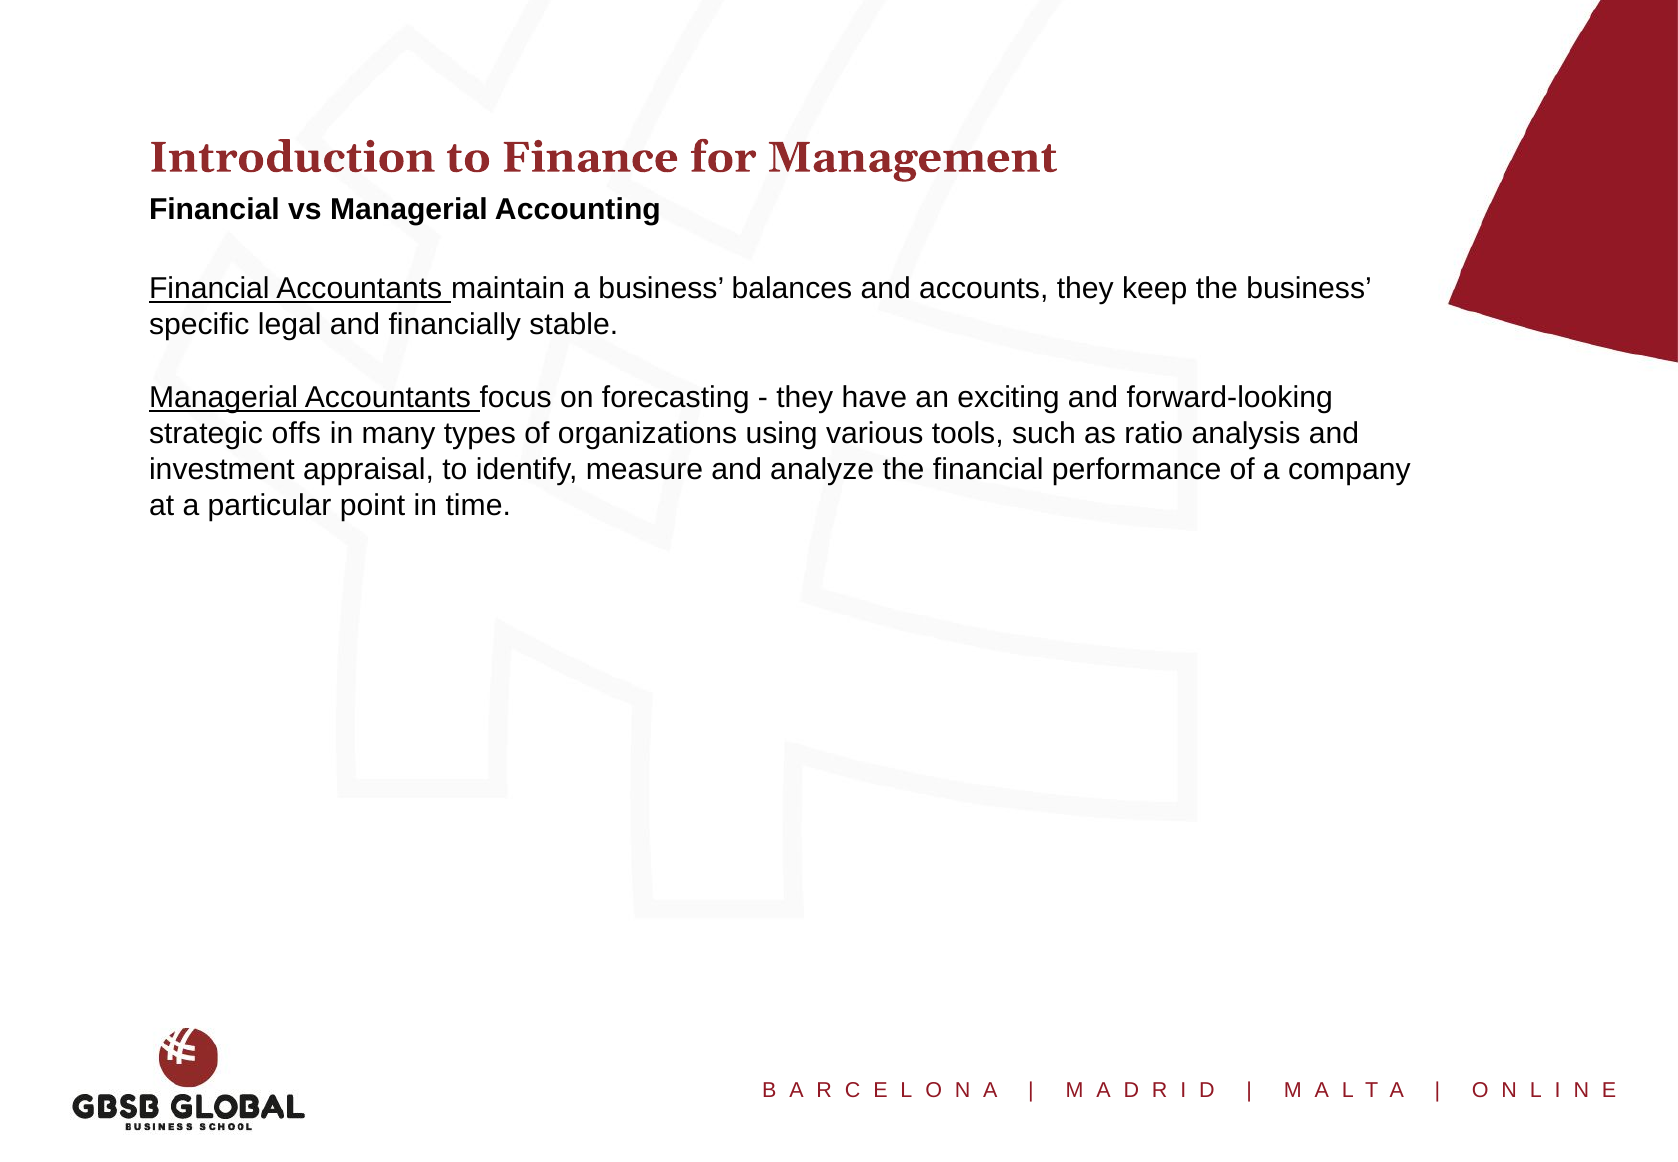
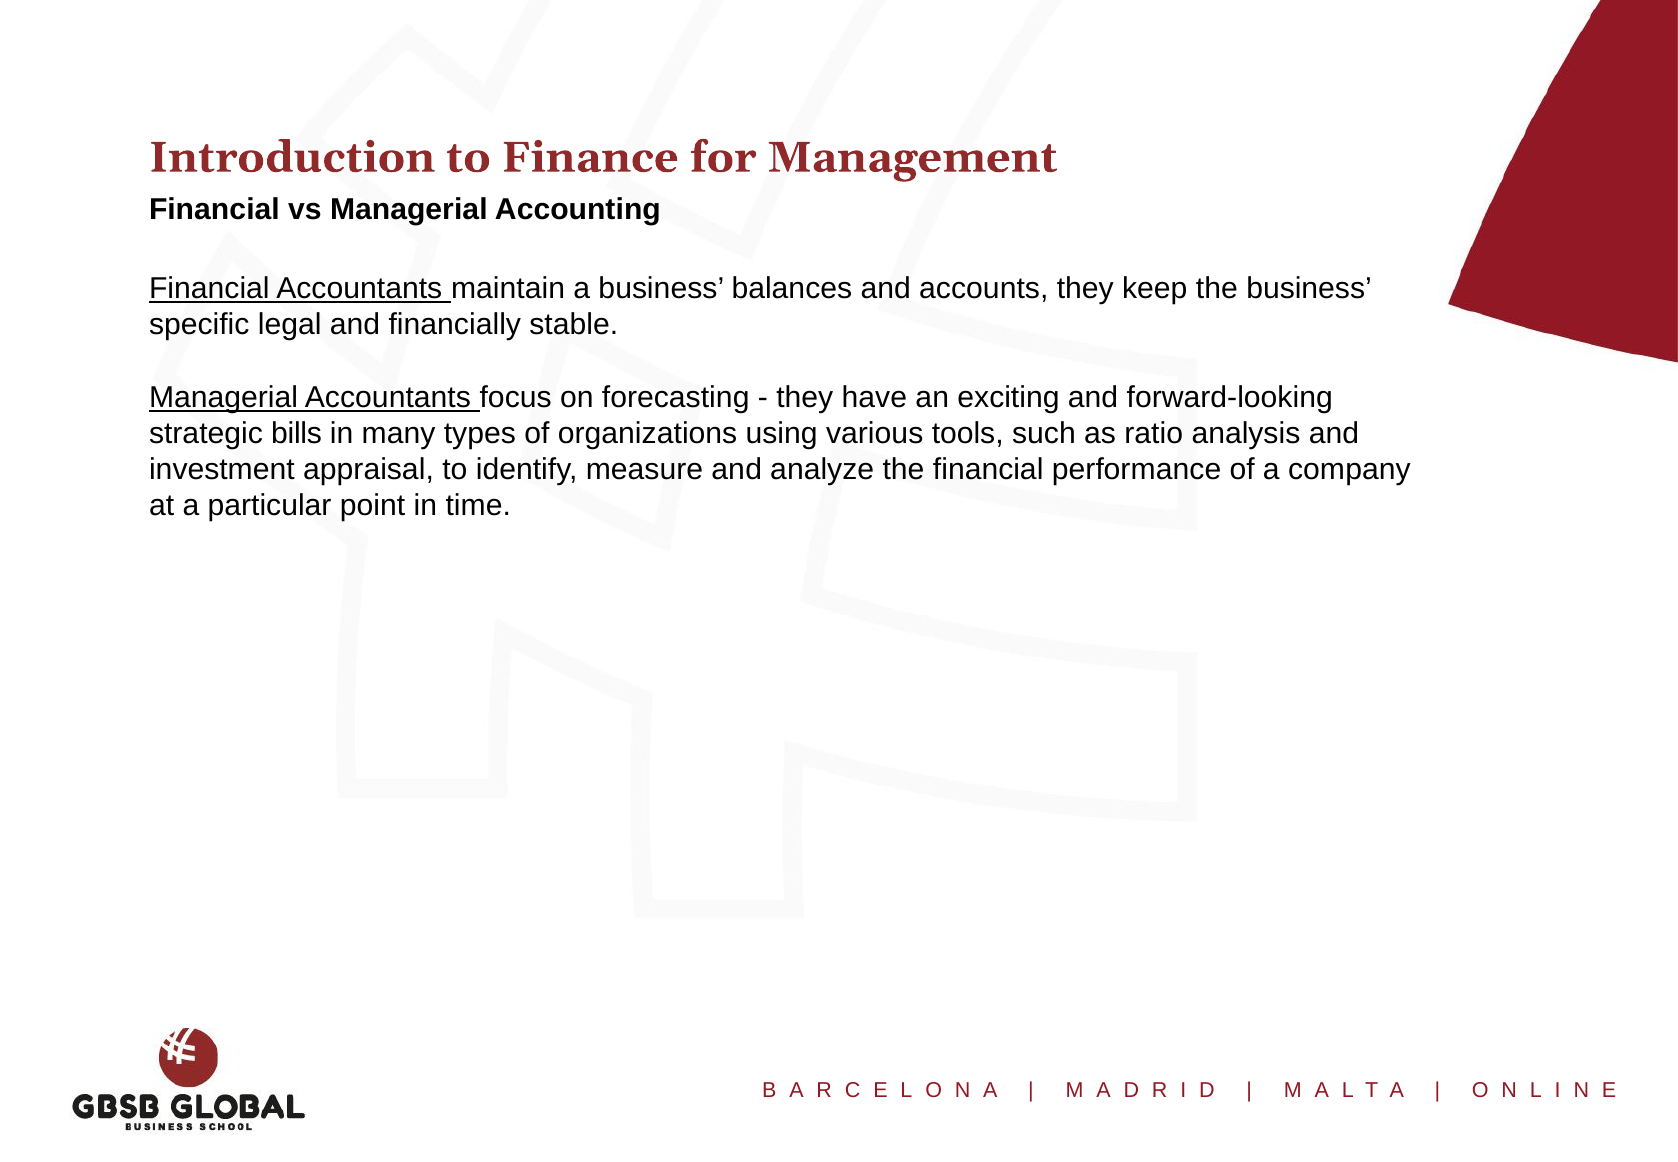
offs: offs -> bills (297, 433)
